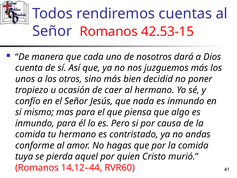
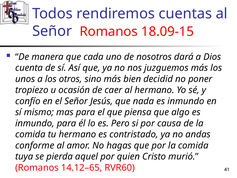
42.53-15: 42.53-15 -> 18.09-15 (168, 31)
14.12–44: 14.12–44 -> 14.12–65 (82, 167)
